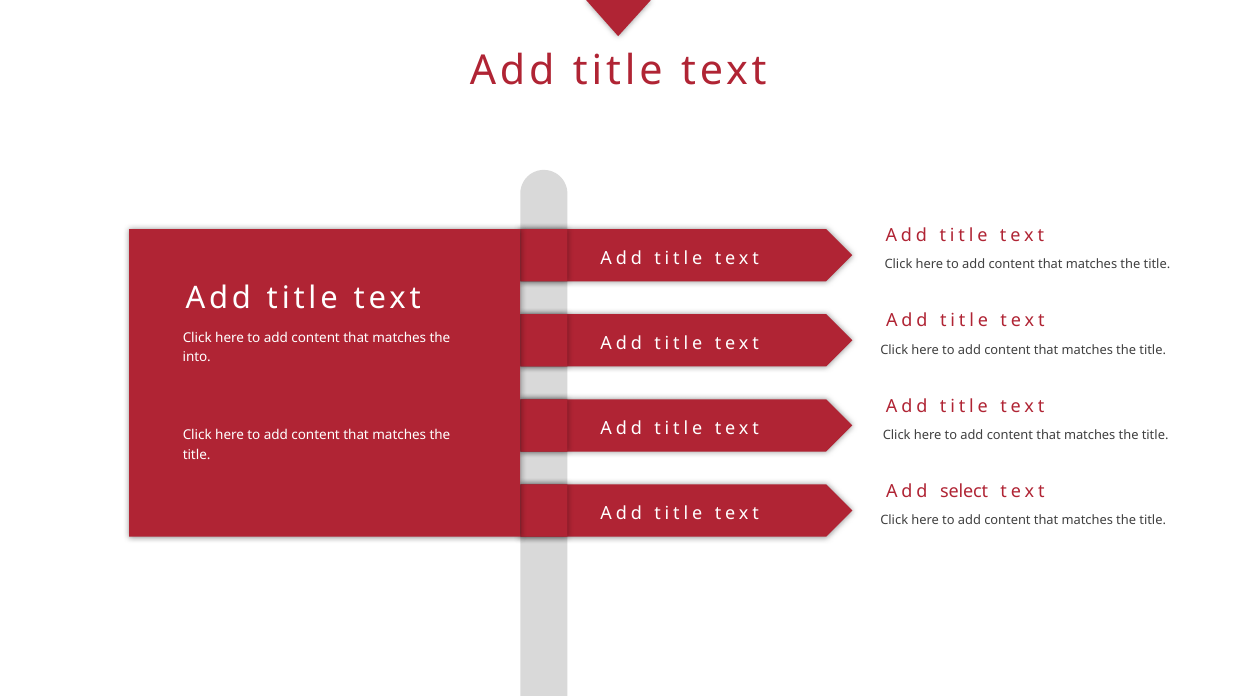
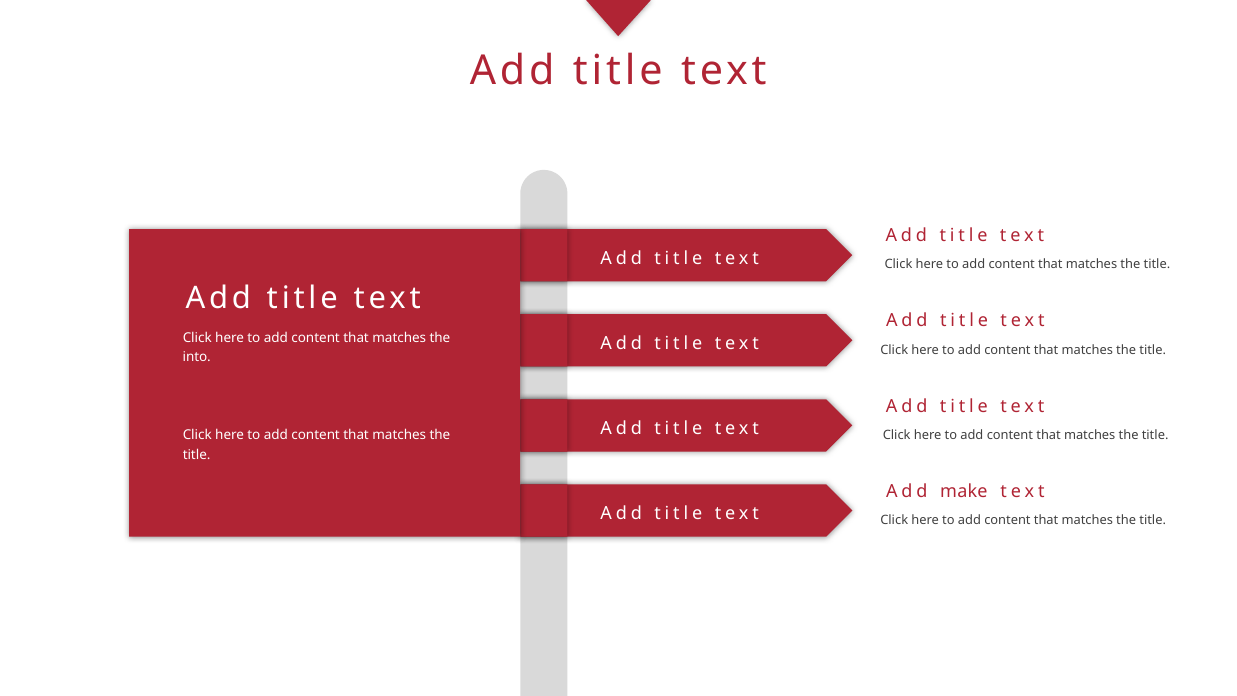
select: select -> make (964, 491)
